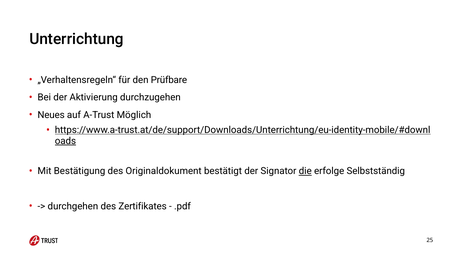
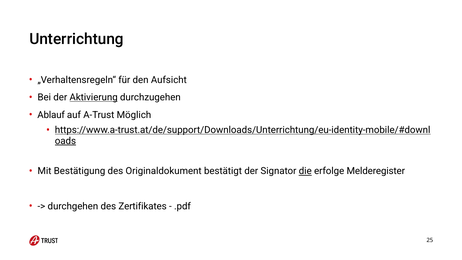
Prüfbare: Prüfbare -> Aufsicht (169, 80)
Aktivierung underline: none -> present (94, 97)
Neues: Neues -> Ablauf (51, 115)
Selbstständig: Selbstständig -> Melderegister (376, 171)
